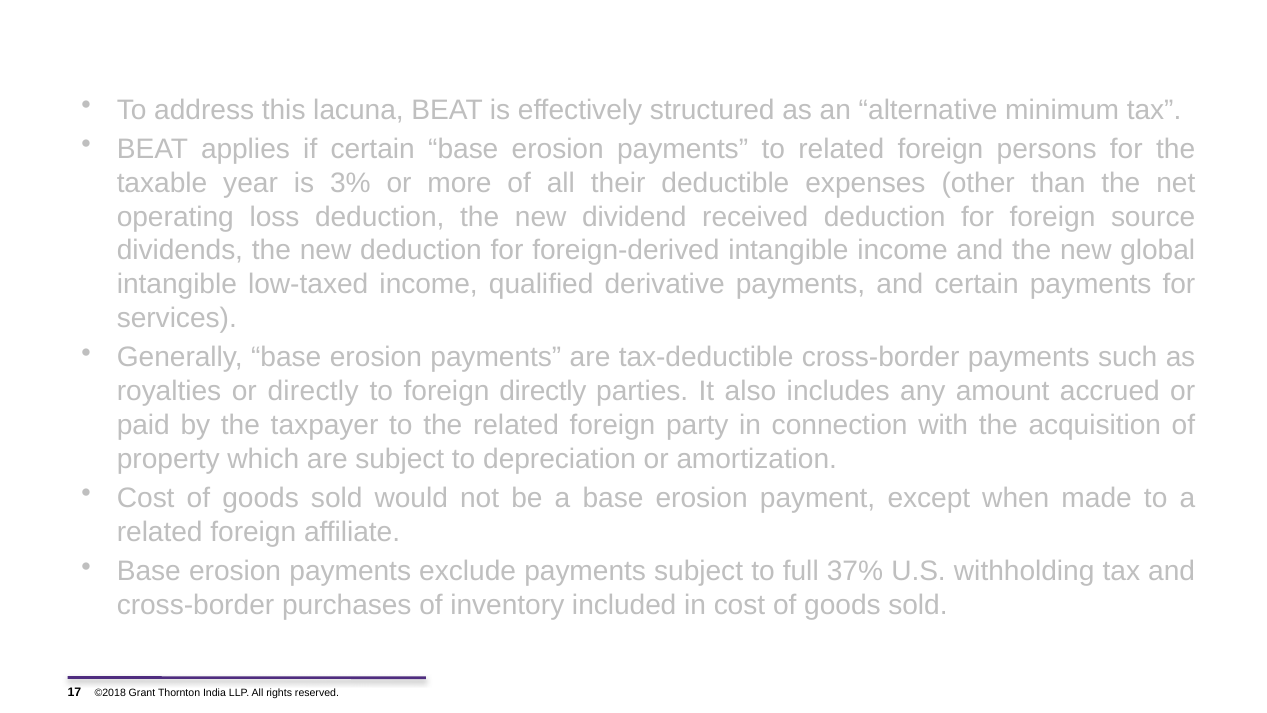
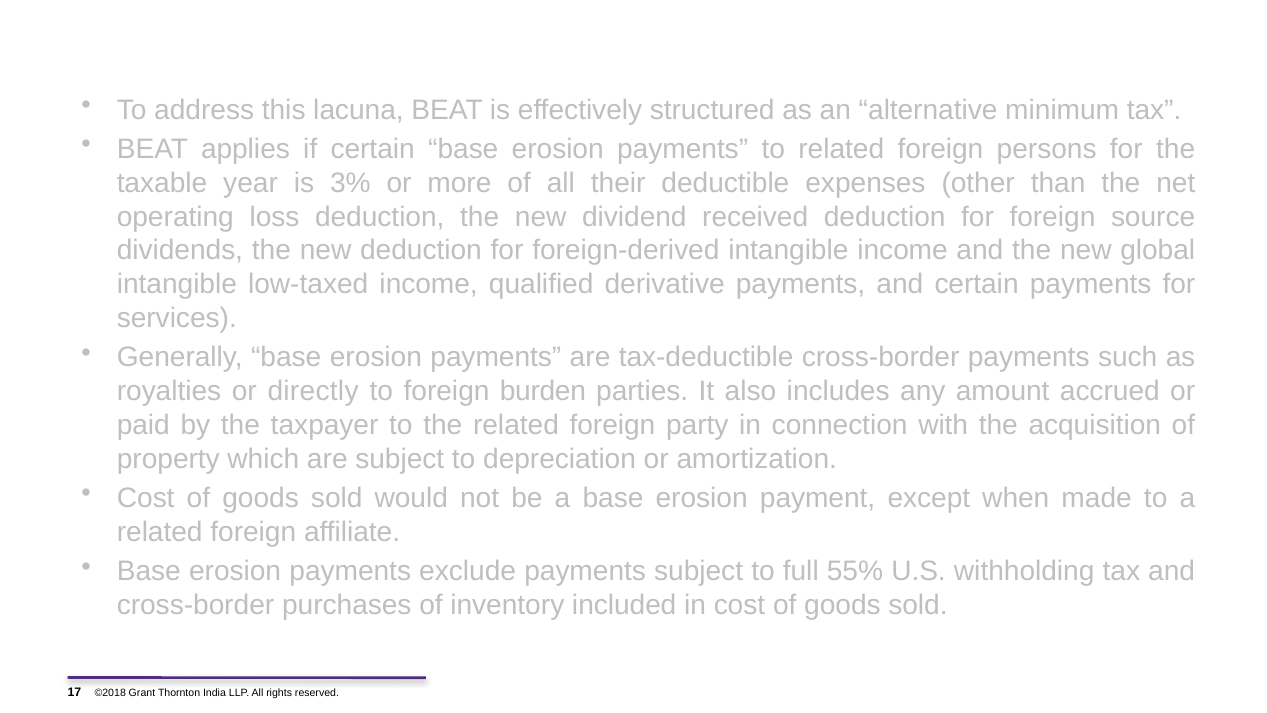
foreign directly: directly -> burden (543, 391)
37%: 37% -> 55% (855, 571)
